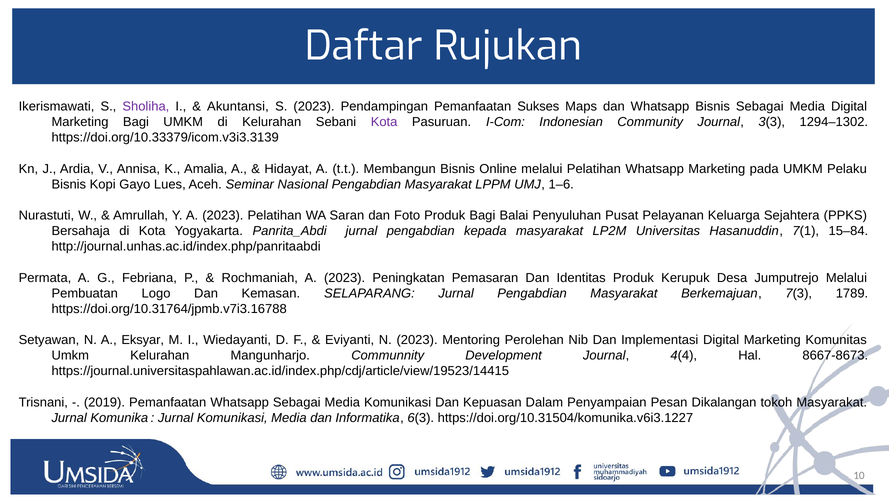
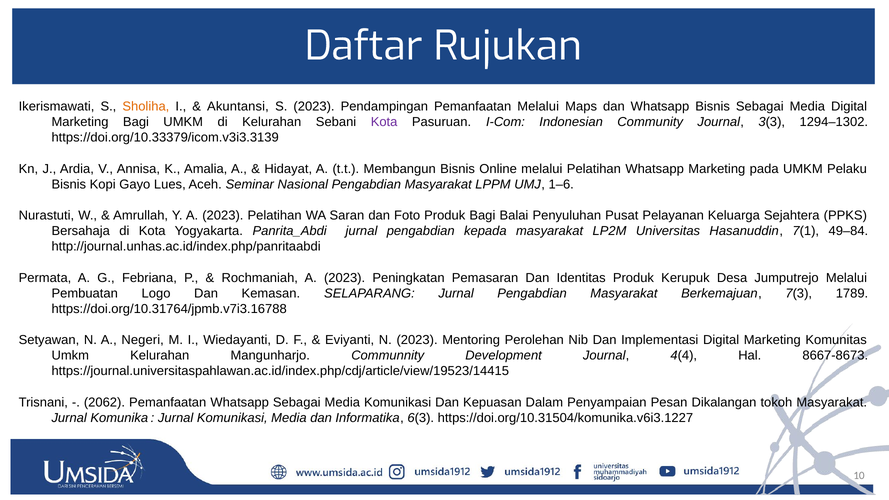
Sholiha colour: purple -> orange (146, 107)
Pemanfaatan Sukses: Sukses -> Melalui (538, 107)
15–84: 15–84 -> 49–84 (848, 231)
Eksyar: Eksyar -> Negeri (143, 340)
2019: 2019 -> 2062 (104, 402)
